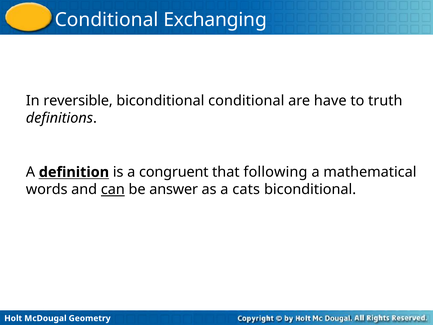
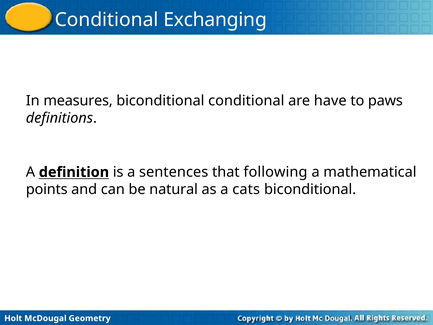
reversible: reversible -> measures (78, 101)
truth: truth -> paws (385, 101)
congruent: congruent -> sentences (174, 172)
words: words -> points (47, 189)
can underline: present -> none (113, 189)
answer: answer -> natural (174, 189)
